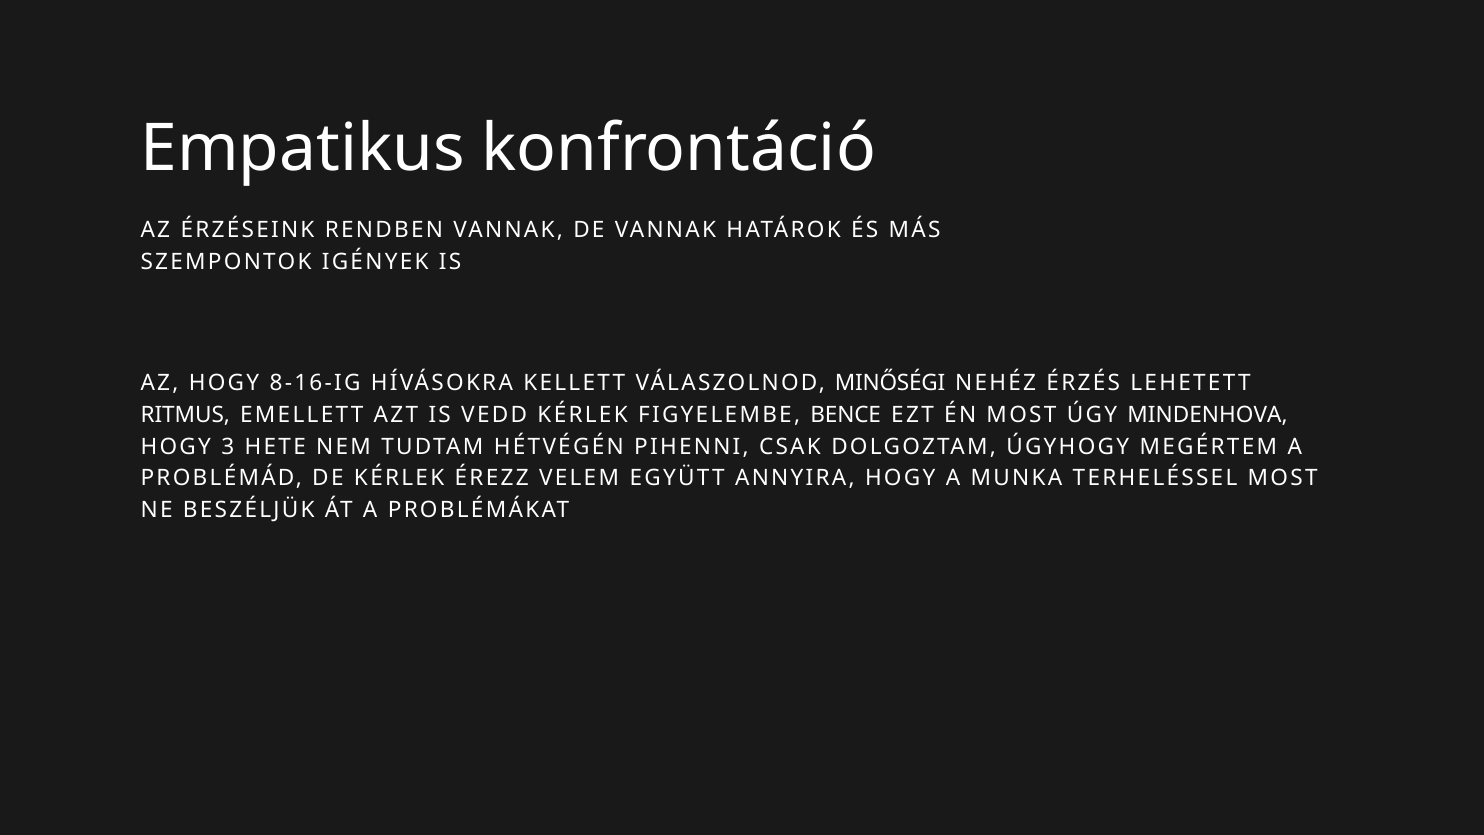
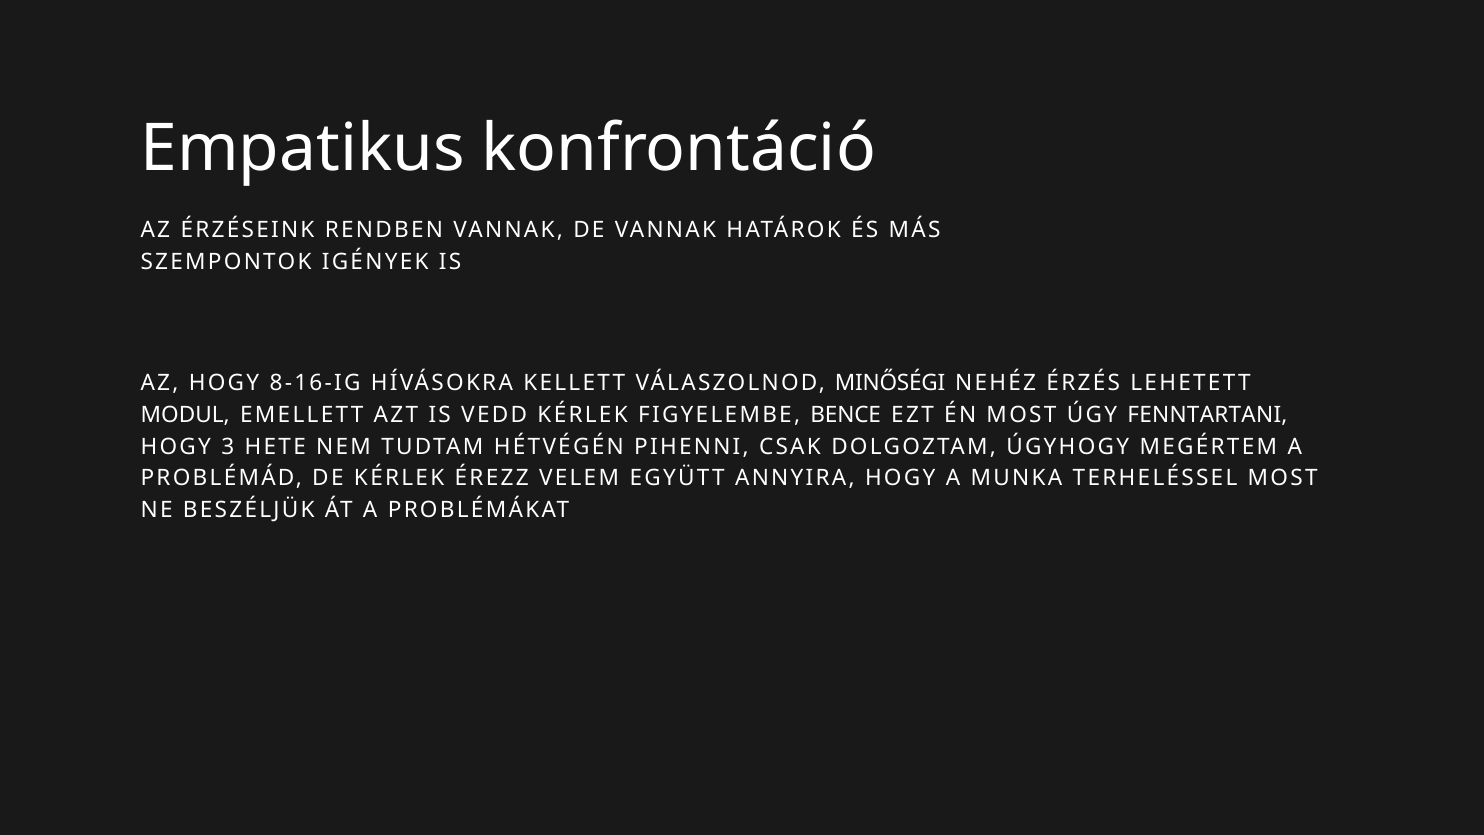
RITMUS: RITMUS -> MODUL (185, 415)
MINDENHOVA: MINDENHOVA -> FENNTARTANI (1207, 415)
